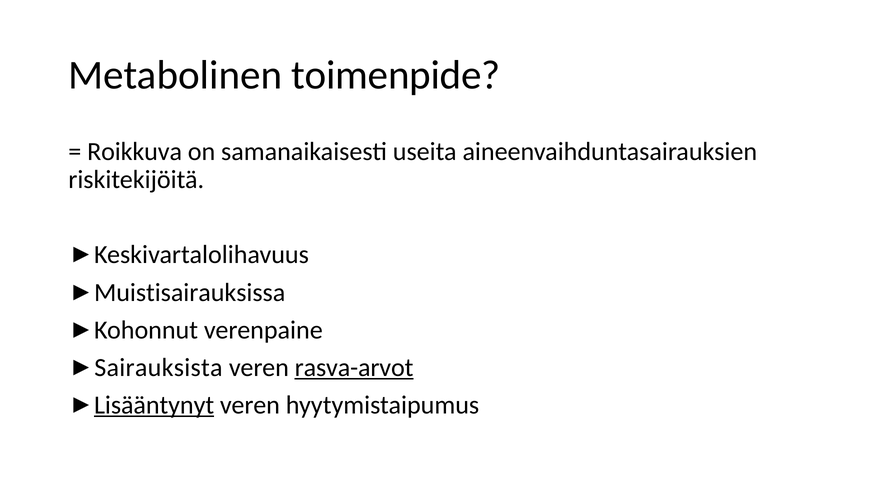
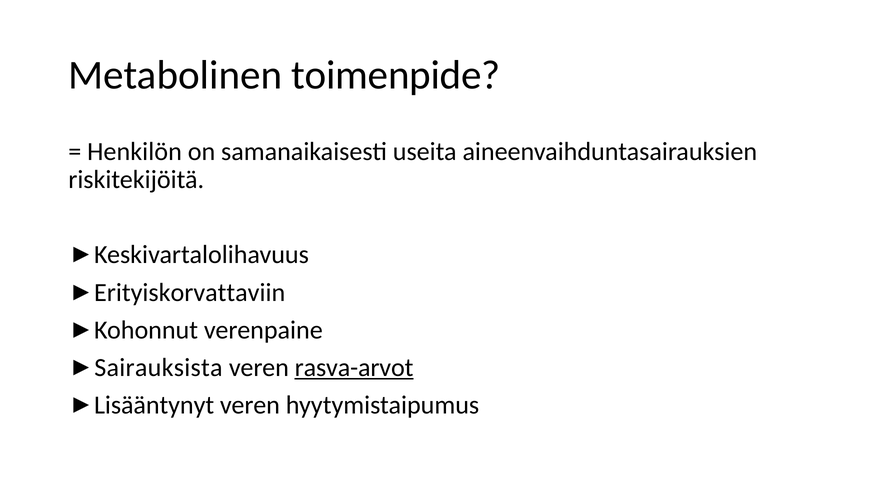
Roikkuva: Roikkuva -> Henkilön (135, 151)
Muistisairauksissa: Muistisairauksissa -> Erityiskorvattaviin (190, 292)
Lisääntynyt underline: present -> none (154, 405)
